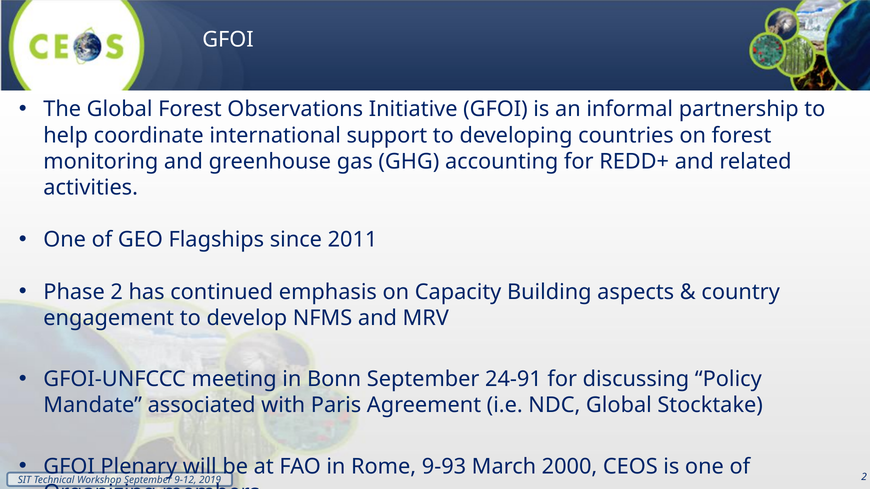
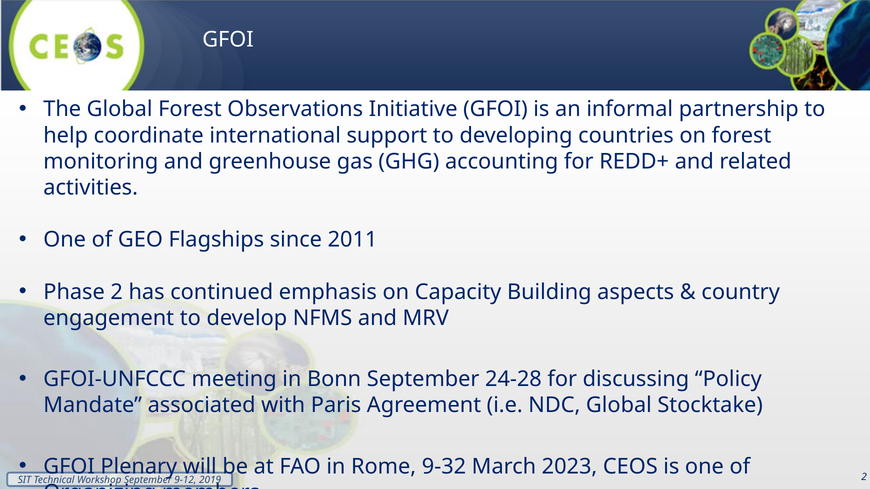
24-91: 24-91 -> 24-28 (513, 379)
9-93: 9-93 -> 9-32 (444, 467)
2000: 2000 -> 2023 (570, 467)
